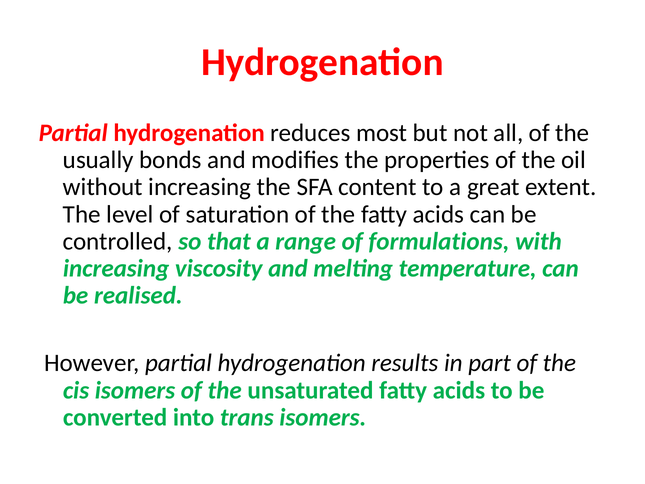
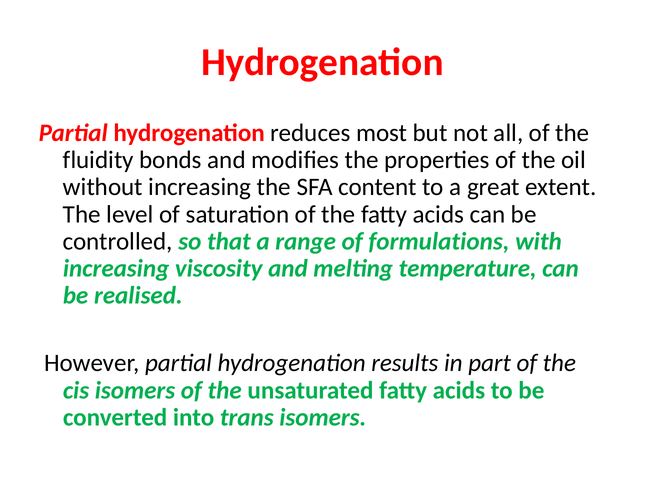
usually: usually -> fluidity (98, 160)
